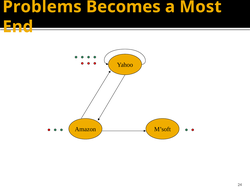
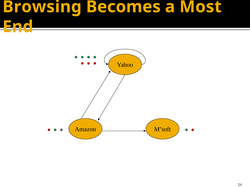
Problems: Problems -> Browsing (42, 7)
